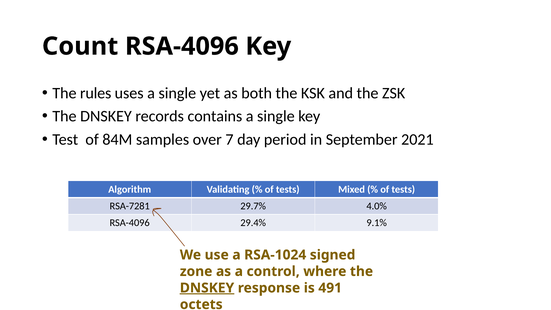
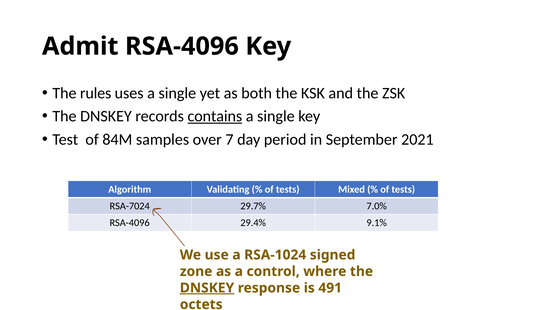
Count: Count -> Admit (80, 46)
contains underline: none -> present (215, 116)
RSA-7281: RSA-7281 -> RSA-7024 (130, 206)
4.0%: 4.0% -> 7.0% (377, 206)
